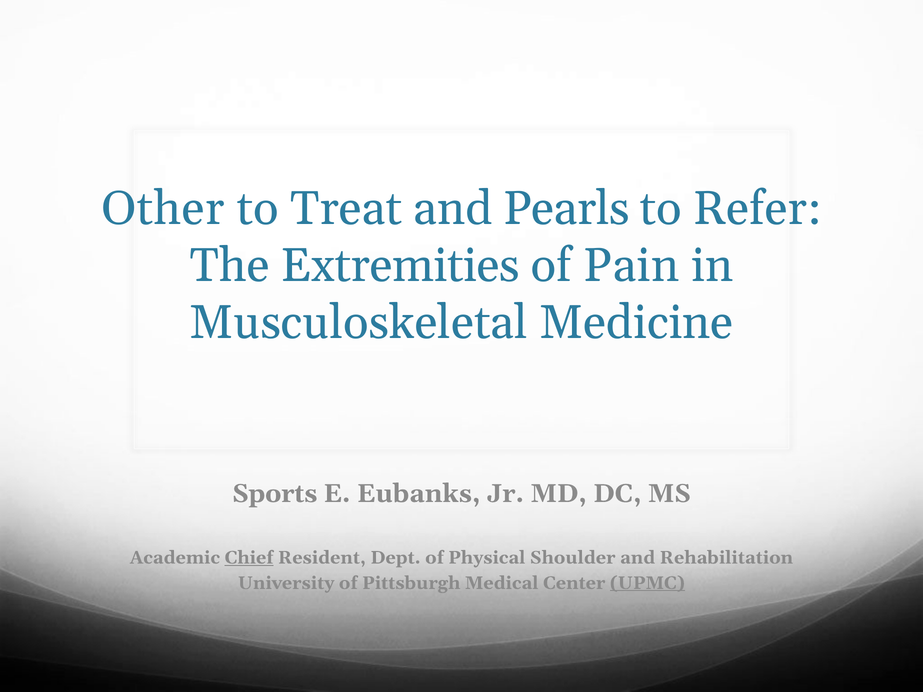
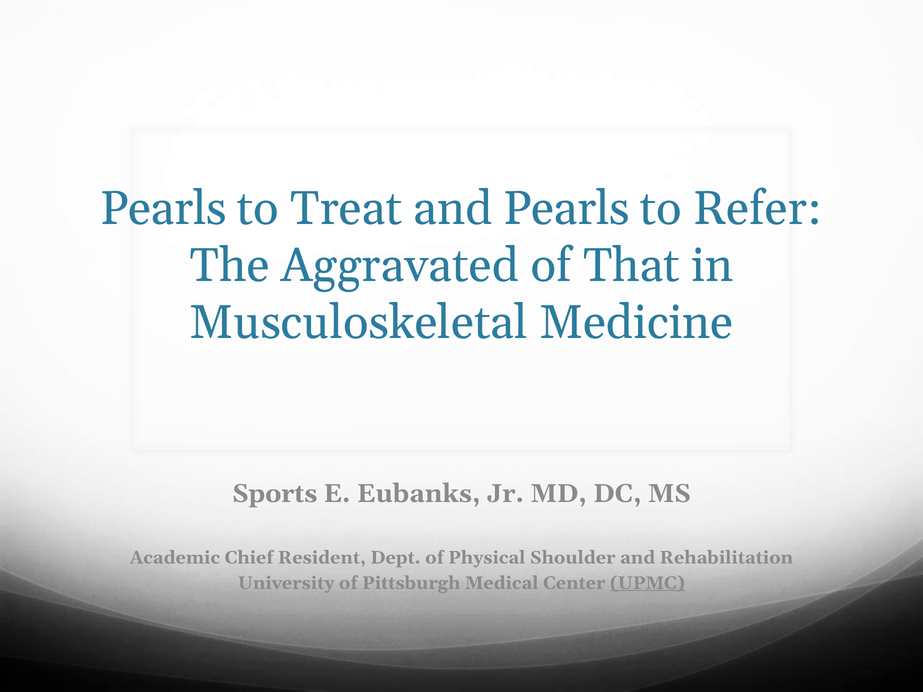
Other: Other -> Pearls (163, 209)
Extremities: Extremities -> Aggravated (400, 266)
Pain: Pain -> That (631, 266)
Chief underline: present -> none (249, 558)
